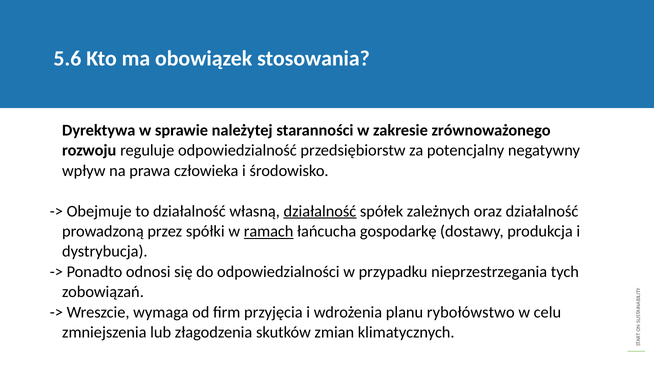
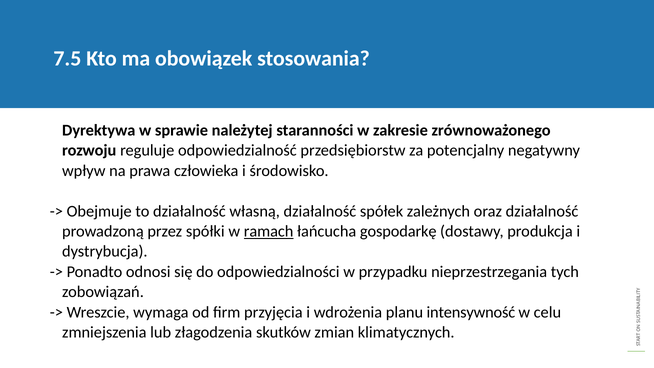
5.6: 5.6 -> 7.5 (67, 58)
działalność underline: present -> none (320, 211)
rybołówstwo: rybołówstwo -> intensywność (471, 312)
